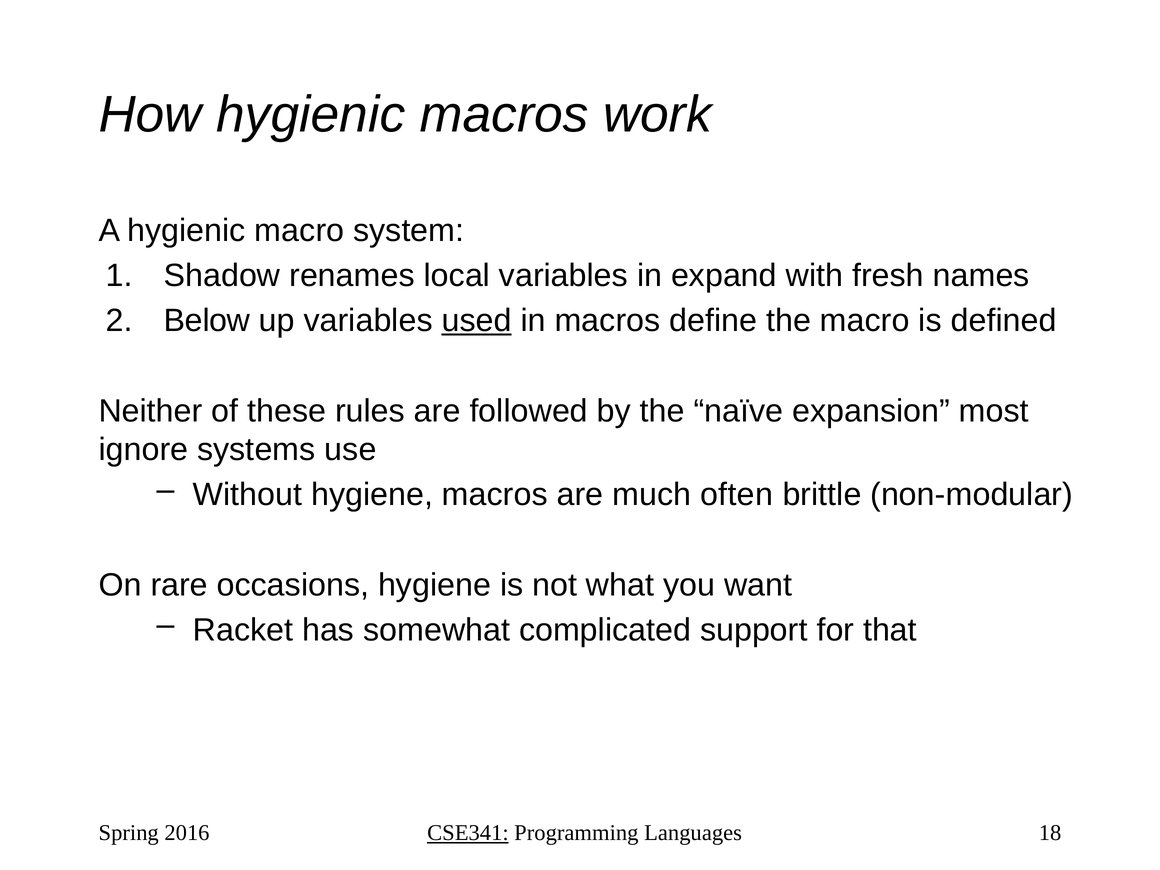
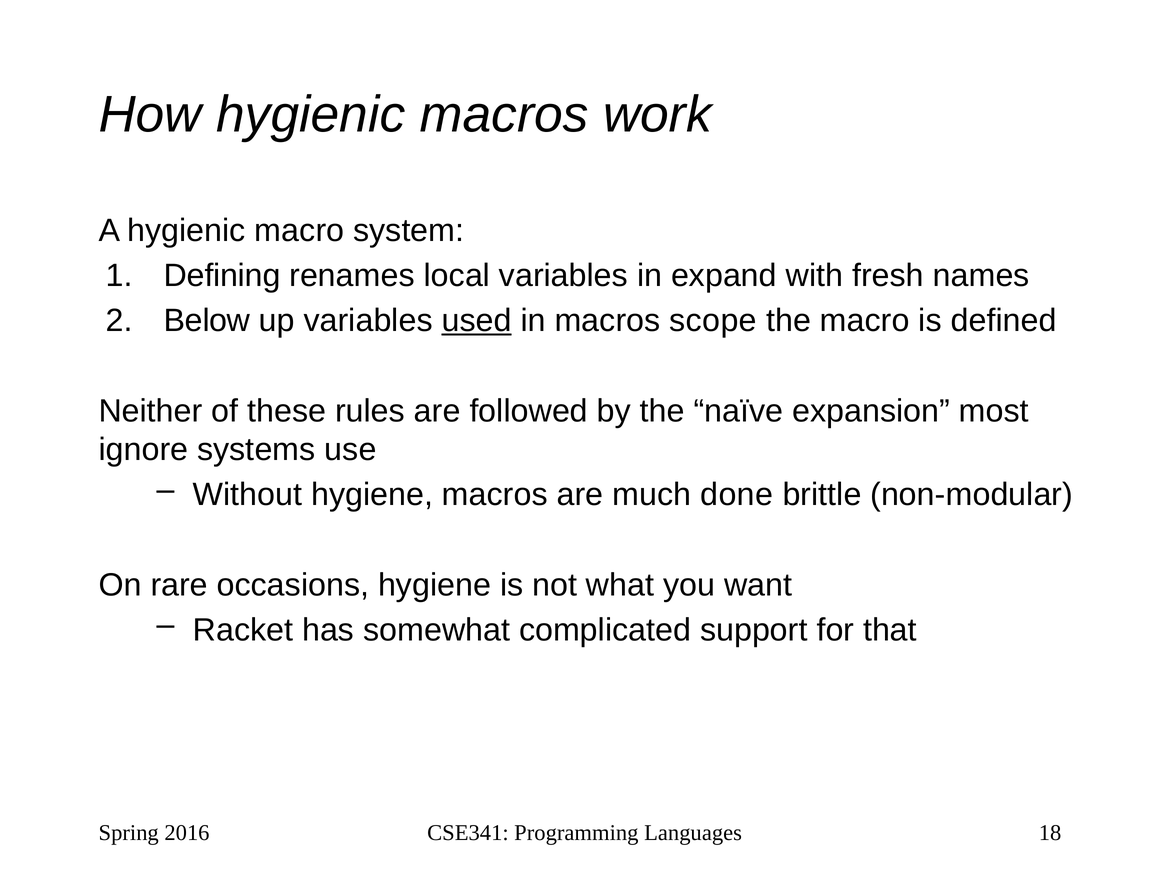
Shadow: Shadow -> Defining (222, 276)
define: define -> scope (713, 321)
often: often -> done (737, 495)
CSE341 underline: present -> none (468, 833)
